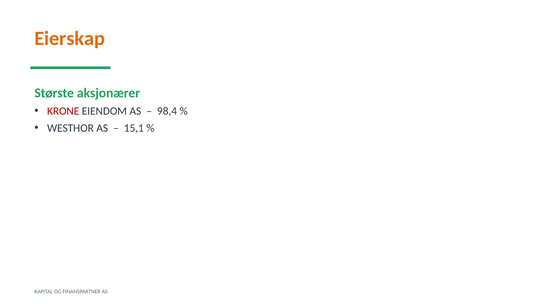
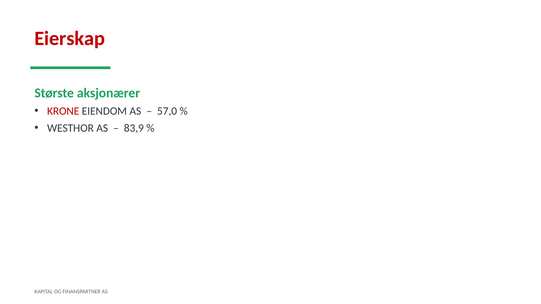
Eierskap colour: orange -> red (70, 39)
98,4: 98,4 -> 57,0 (167, 111)
15,1: 15,1 -> 83,9 (134, 128)
